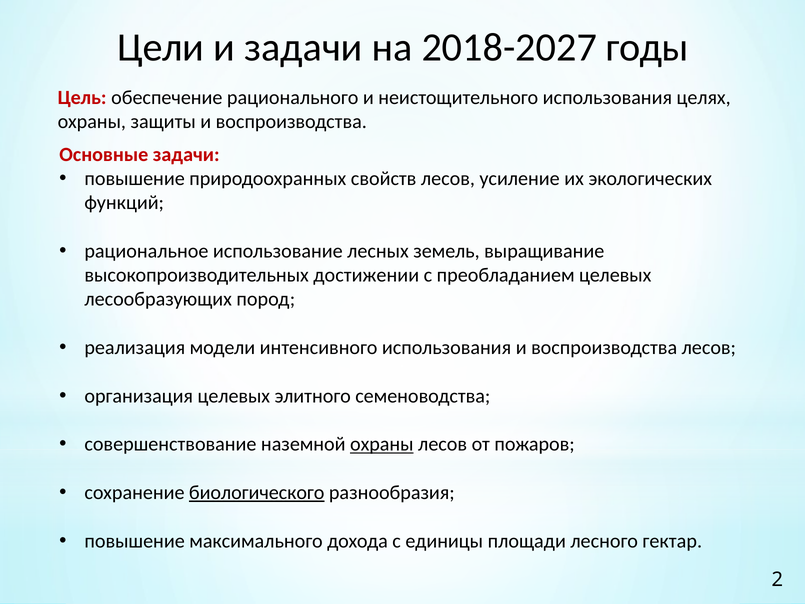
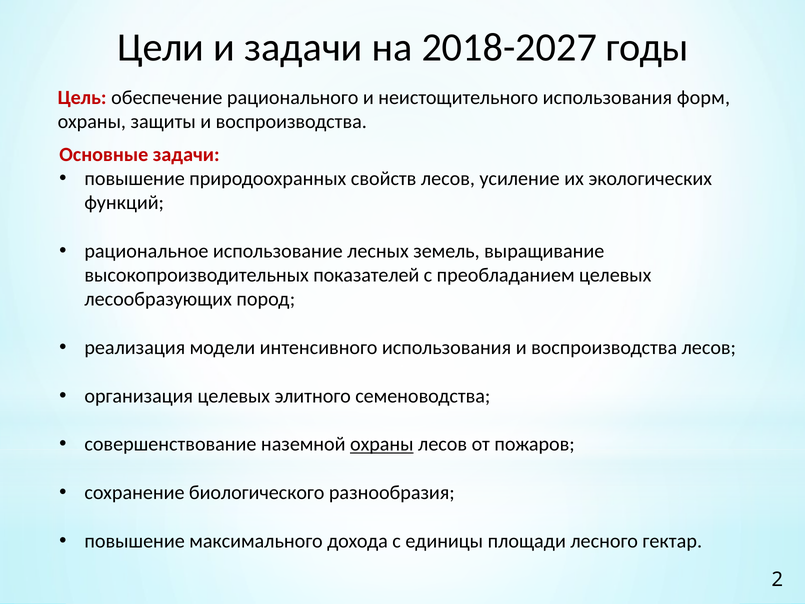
целях: целях -> форм (703, 97)
достижении: достижении -> показателей (366, 275)
биологического underline: present -> none (257, 492)
